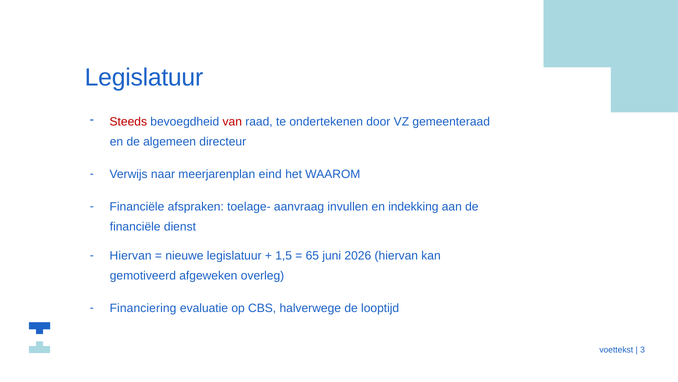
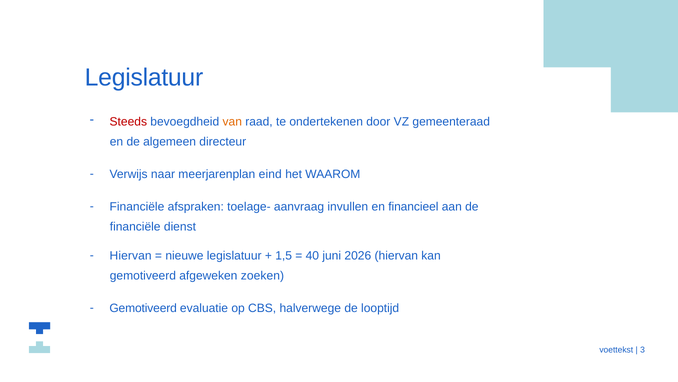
van colour: red -> orange (232, 122)
indekking: indekking -> financieel (413, 206)
65: 65 -> 40 (312, 255)
overleg: overleg -> zoeken (262, 275)
Financiering: Financiering -> Gemotiveerd (143, 308)
